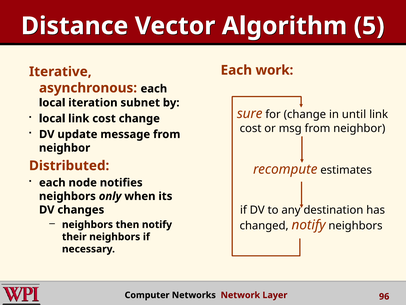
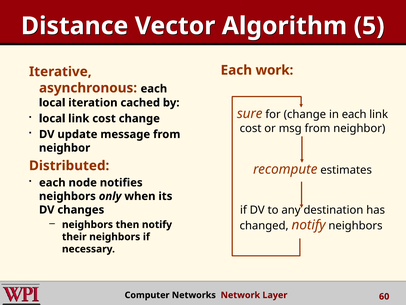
subnet: subnet -> cached (140, 103)
in until: until -> each (354, 114)
96: 96 -> 60 (384, 296)
